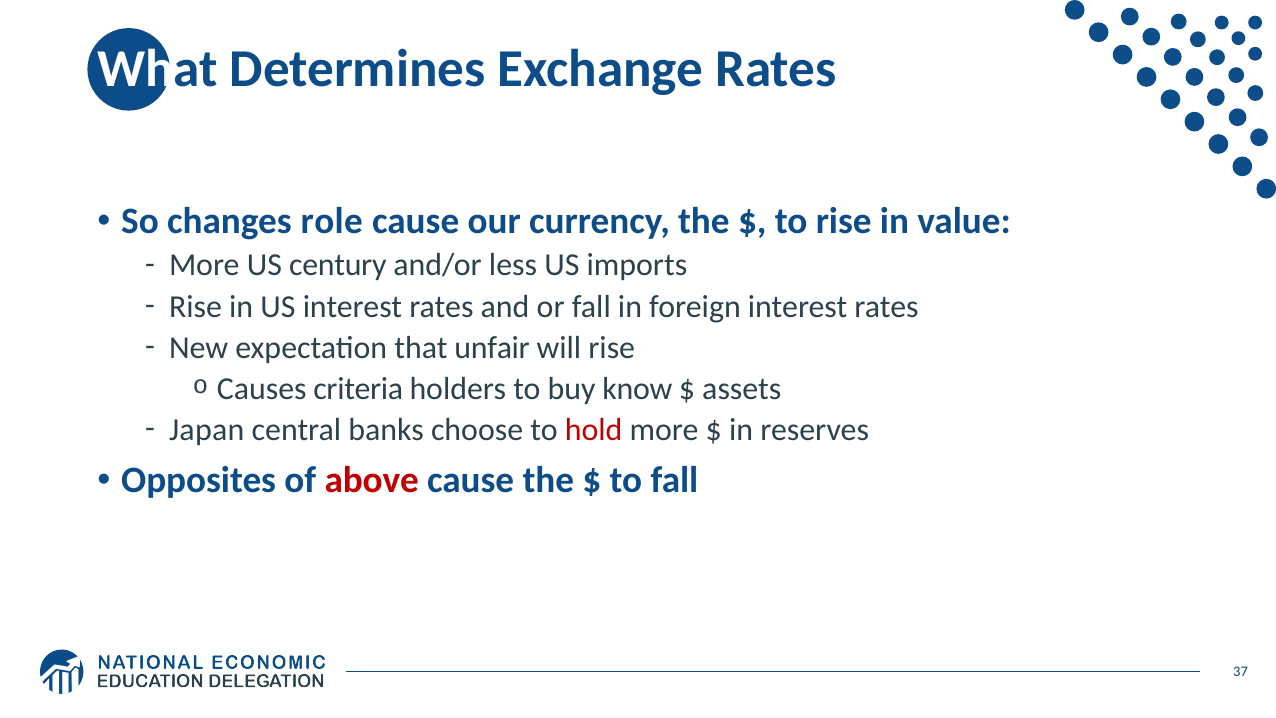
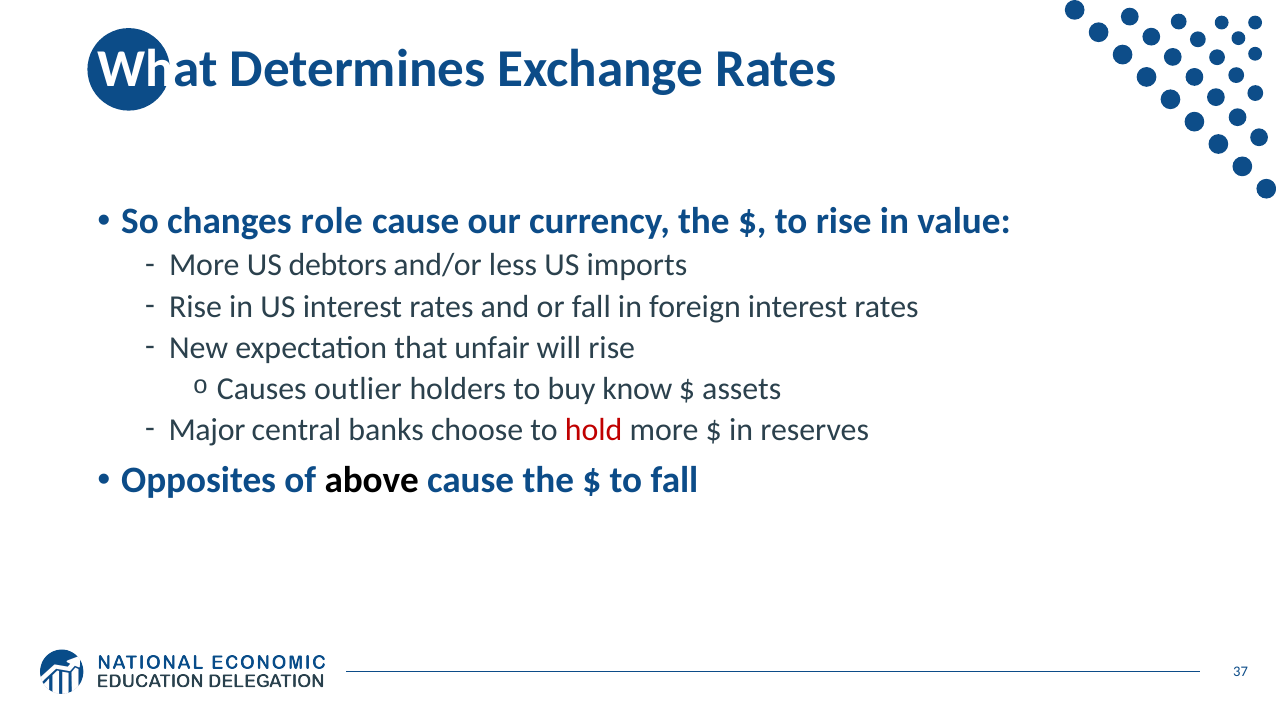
century: century -> debtors (338, 265)
criteria: criteria -> outlier (358, 389)
Japan: Japan -> Major (207, 430)
above colour: red -> black (372, 480)
